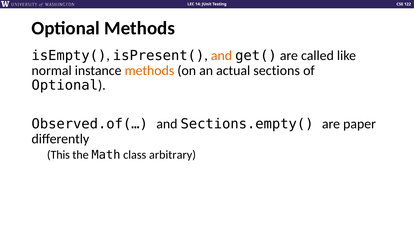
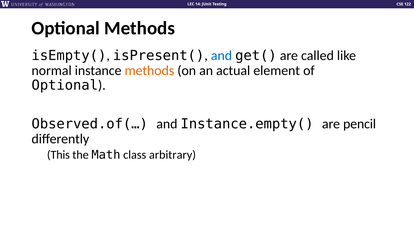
and colour: orange -> blue (221, 56)
sections: sections -> element (277, 70)
Sections.empty(: Sections.empty( -> Instance.empty( (247, 124)
paper: paper -> pencil (360, 124)
